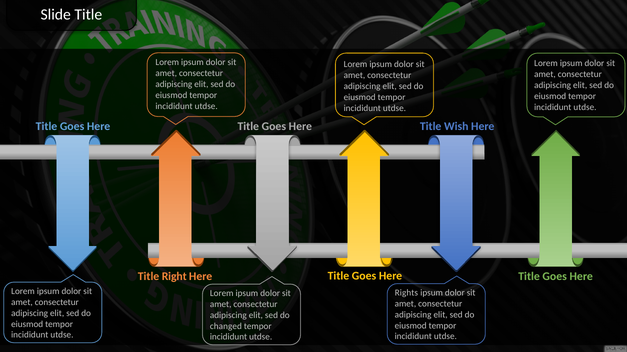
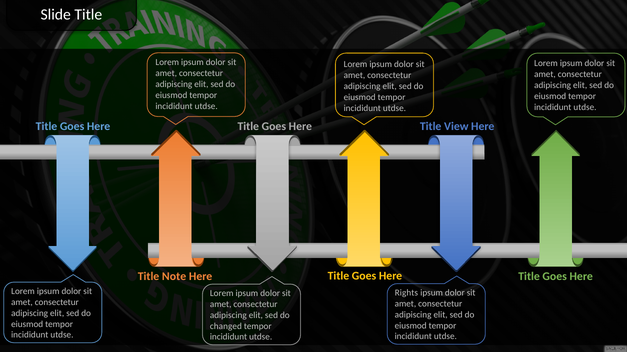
Wish: Wish -> View (456, 126)
Right: Right -> Note (174, 277)
